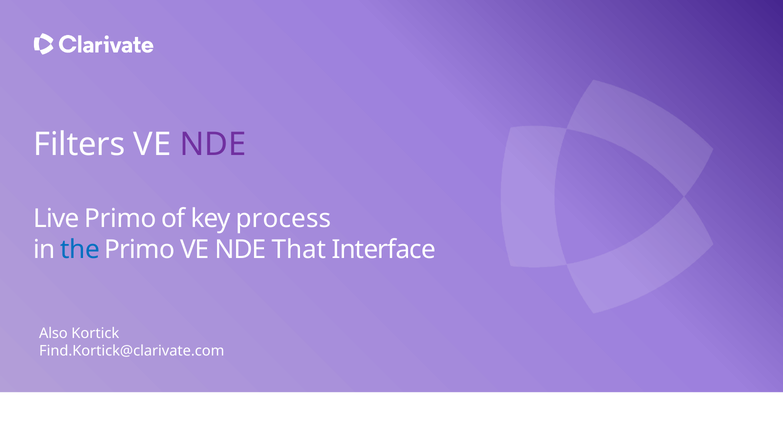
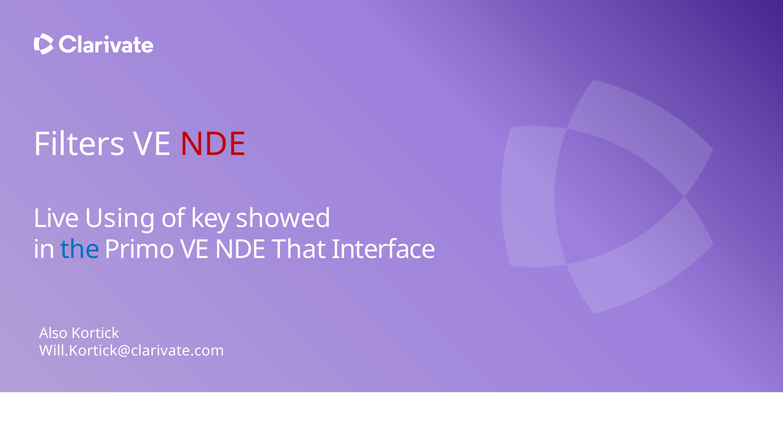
NDE colour: purple -> red (213, 145)
Live Primo: Primo -> Using (120, 219)
process: process -> showed (283, 219)
Find.Kortick@clarivate.com: Find.Kortick@clarivate.com -> Will.Kortick@clarivate.com (132, 351)
